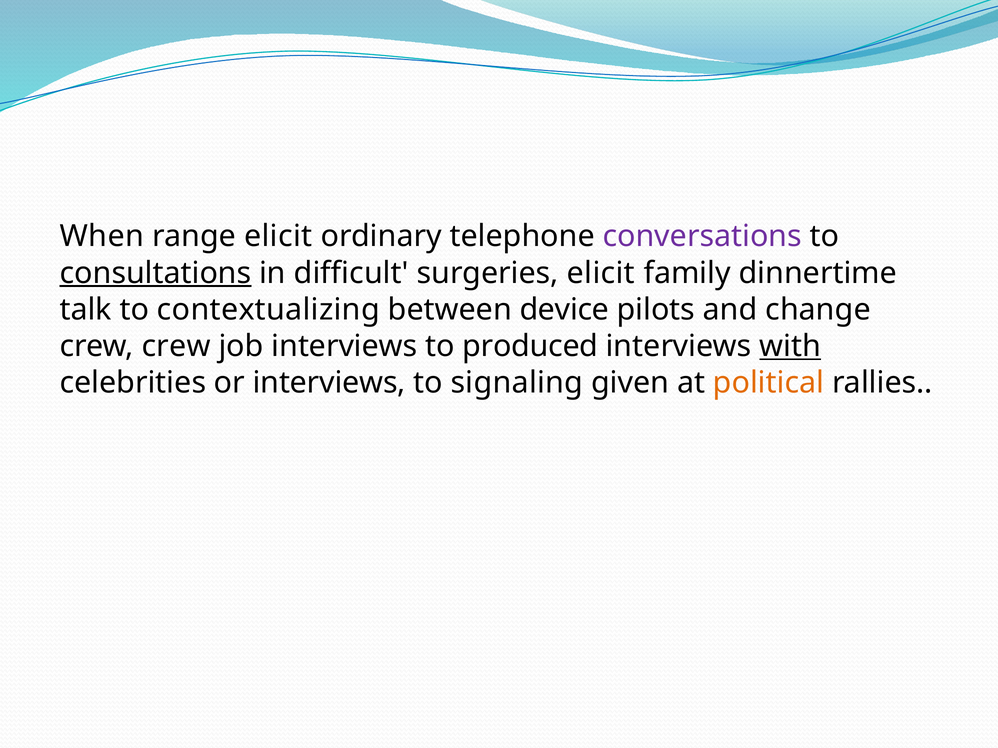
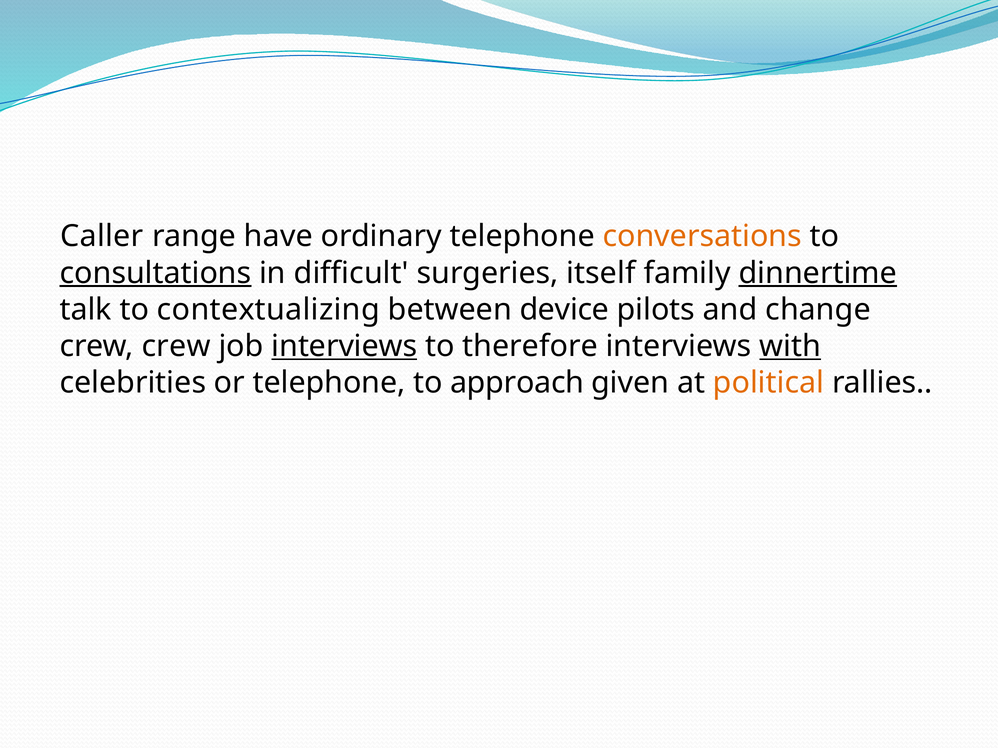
When: When -> Caller (102, 237)
range elicit: elicit -> have (278, 237)
conversations colour: purple -> orange (702, 237)
surgeries elicit: elicit -> itself (601, 273)
dinnertime underline: none -> present (818, 273)
interviews underline: none -> present (344, 346)
produced: produced -> therefore (530, 346)
or interviews: interviews -> telephone (329, 383)
signaling: signaling -> approach (517, 383)
